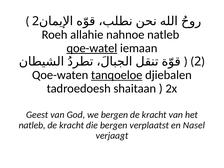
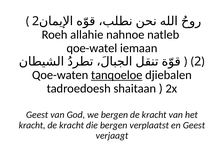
qoe-watel underline: present -> none (92, 48)
natleb: natleb -> kracht (32, 125)
en Nasel: Nasel -> Geest (194, 125)
